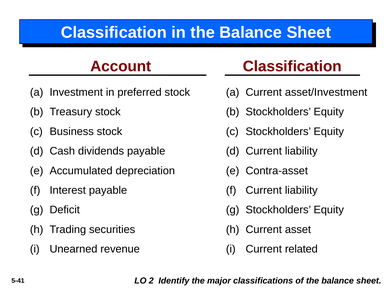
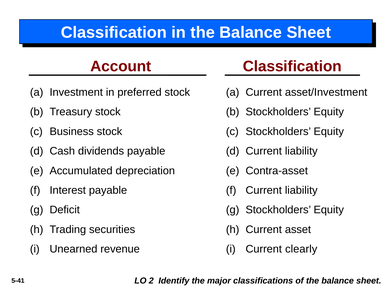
related: related -> clearly (301, 249)
